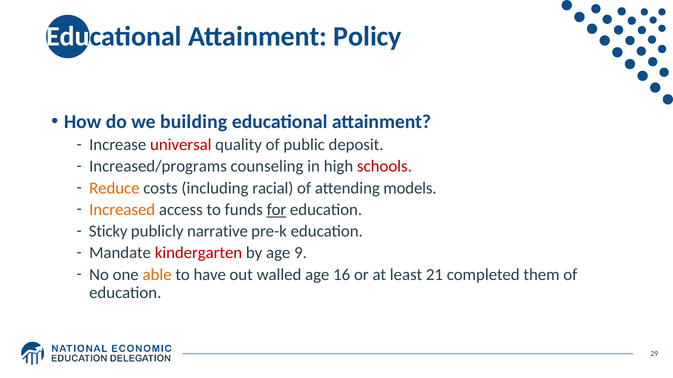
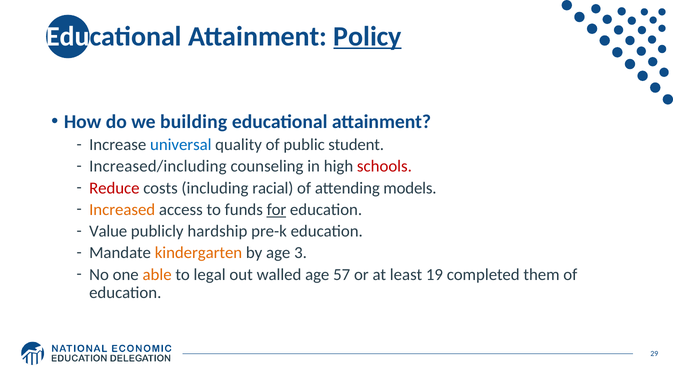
Policy underline: none -> present (368, 36)
universal colour: red -> blue (181, 145)
deposit: deposit -> student (356, 145)
Increased/programs: Increased/programs -> Increased/including (158, 167)
Reduce colour: orange -> red (114, 188)
Sticky: Sticky -> Value (108, 232)
narrative: narrative -> hardship (217, 232)
kindergarten colour: red -> orange (198, 253)
9: 9 -> 3 (301, 253)
have: have -> legal (210, 275)
16: 16 -> 57 (342, 275)
21: 21 -> 19 (434, 275)
